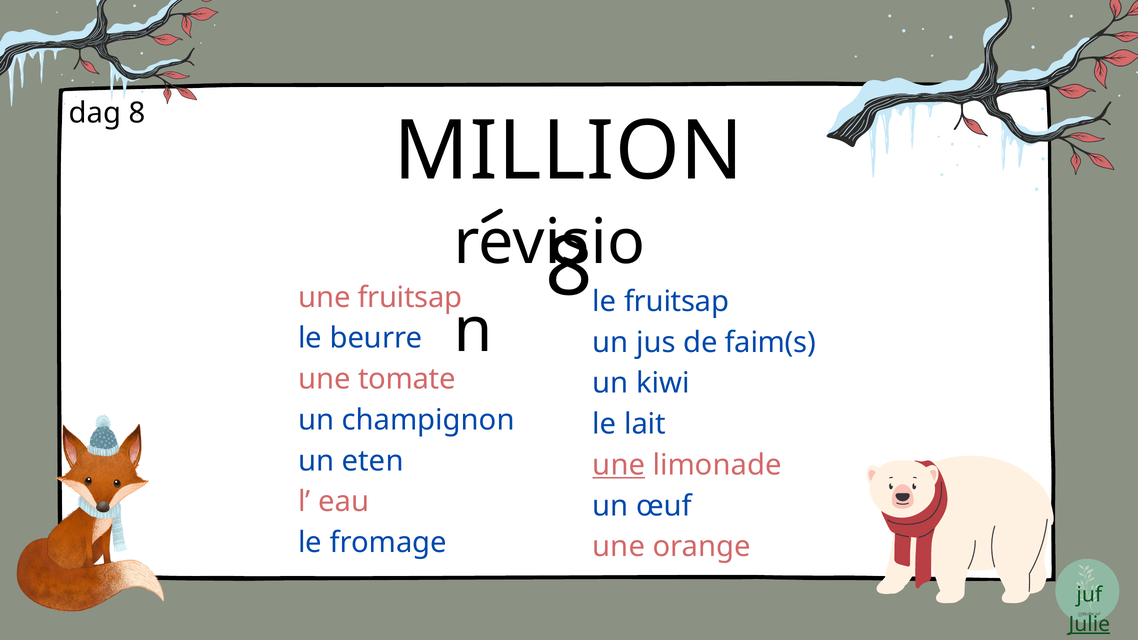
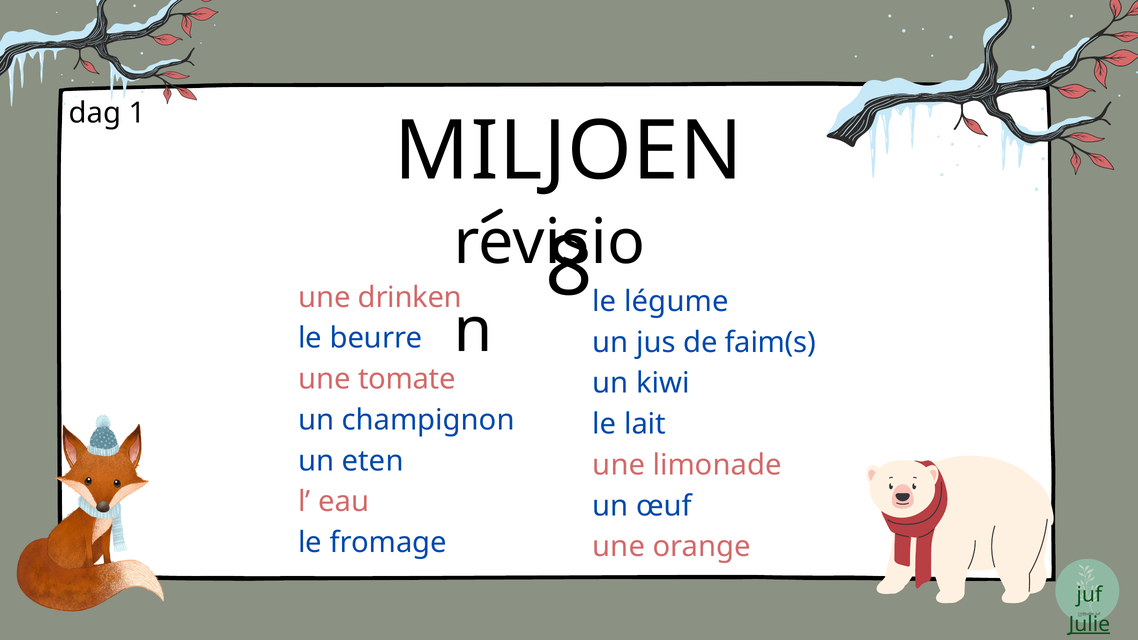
dag 8: 8 -> 1 (137, 113)
MILLION: MILLION -> MILJOEN (569, 151)
une fruitsap: fruitsap -> drinken (410, 297)
le fruitsap: fruitsap -> légume (676, 302)
une underline: present -> none (619, 465)
